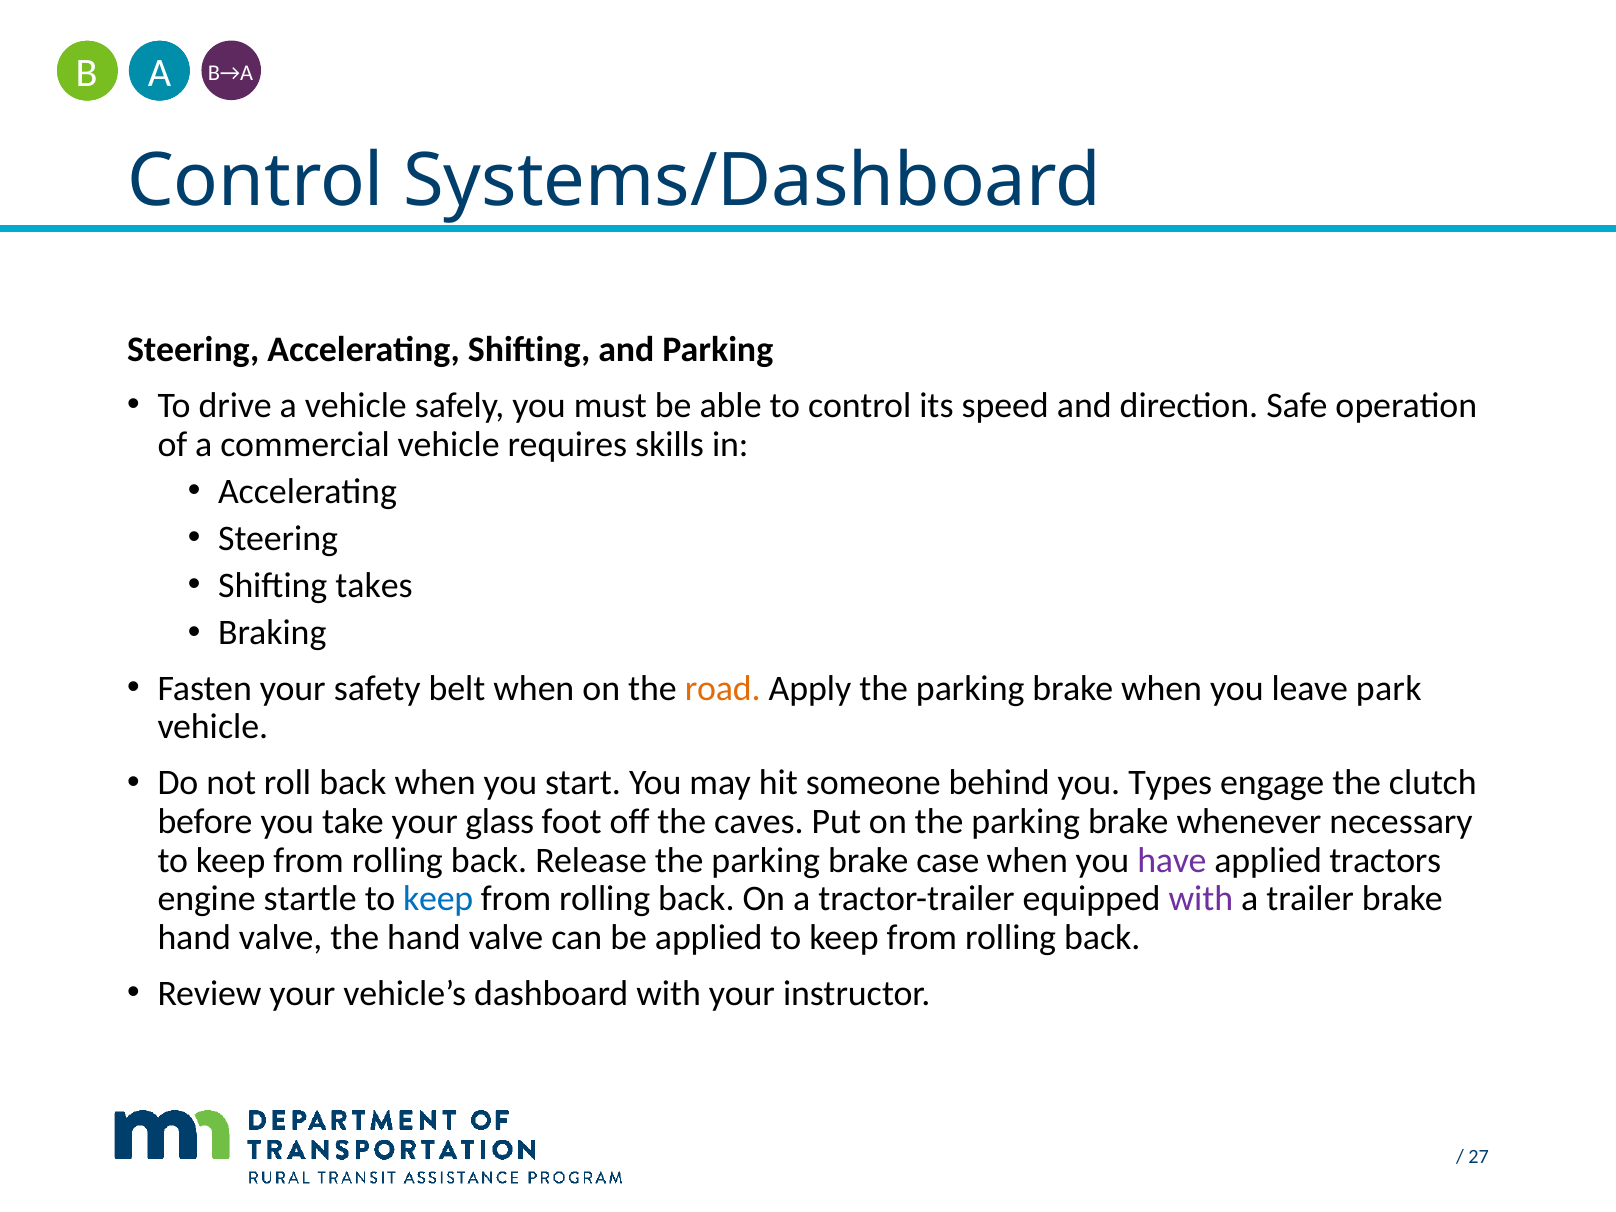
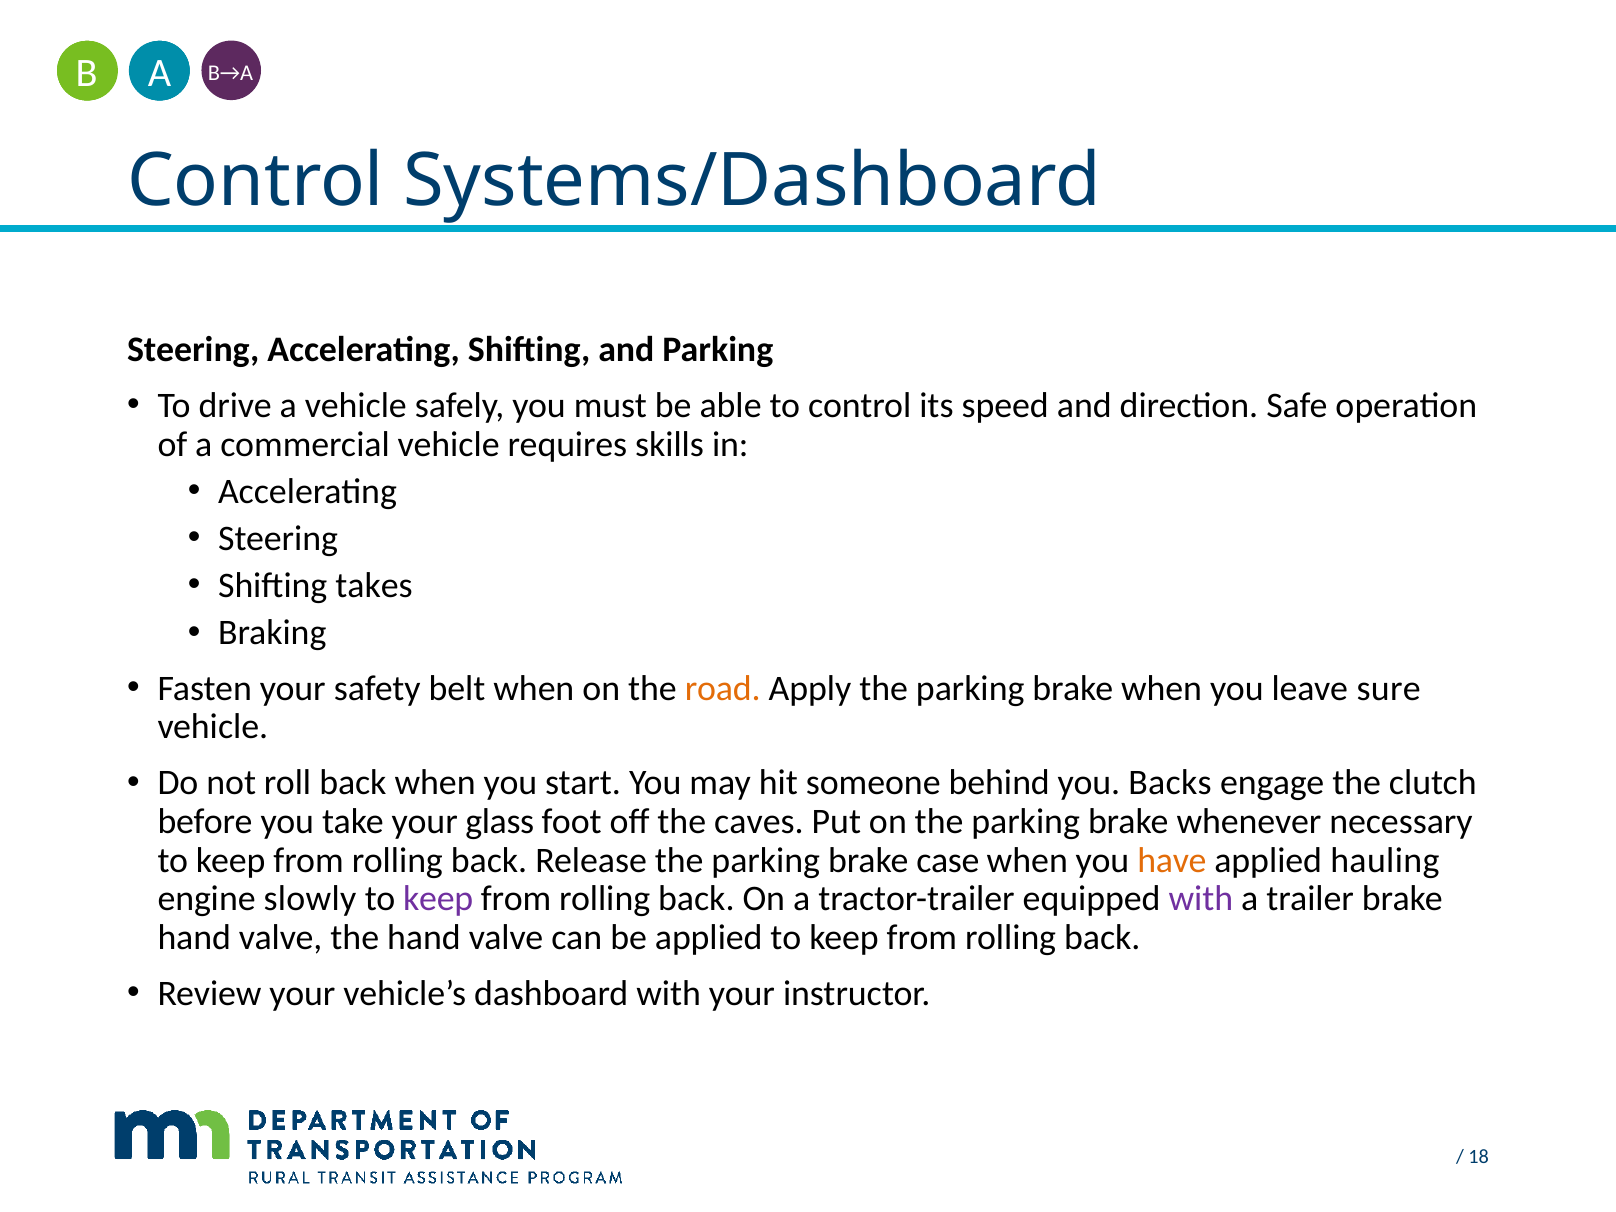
park: park -> sure (1389, 688)
Types: Types -> Backs (1170, 783)
have colour: purple -> orange (1172, 860)
tractors: tractors -> hauling (1385, 860)
startle: startle -> slowly (310, 899)
keep colour: blue -> purple (438, 899)
27: 27 -> 18 (1479, 1157)
